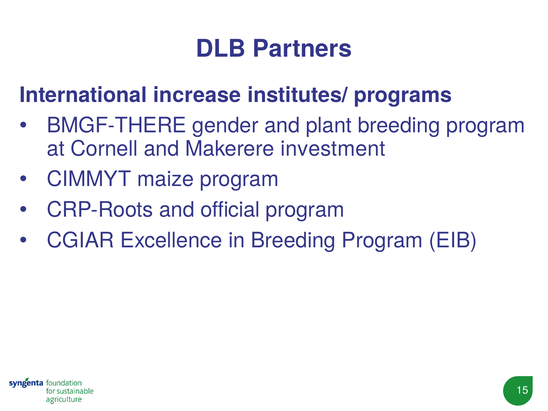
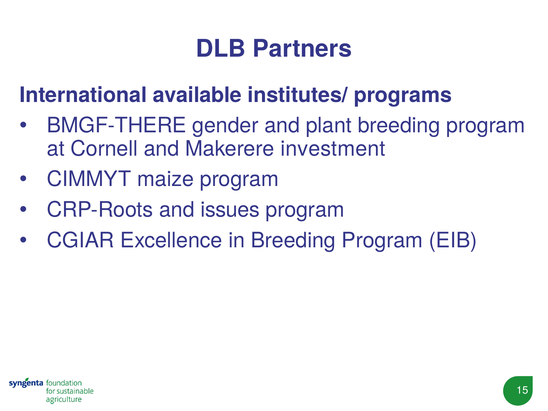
increase: increase -> available (197, 95)
official: official -> issues (230, 210)
